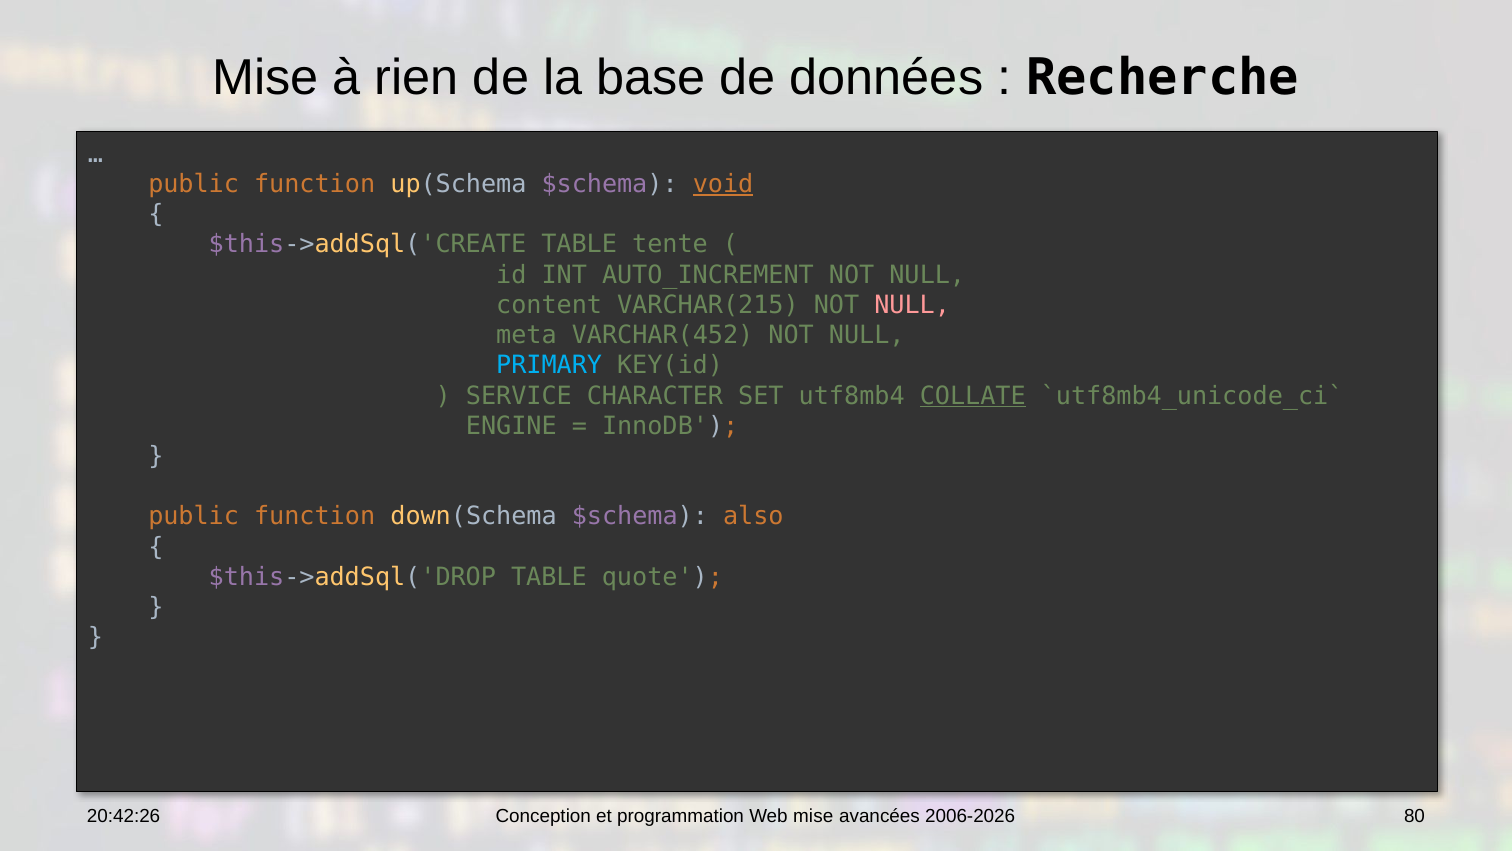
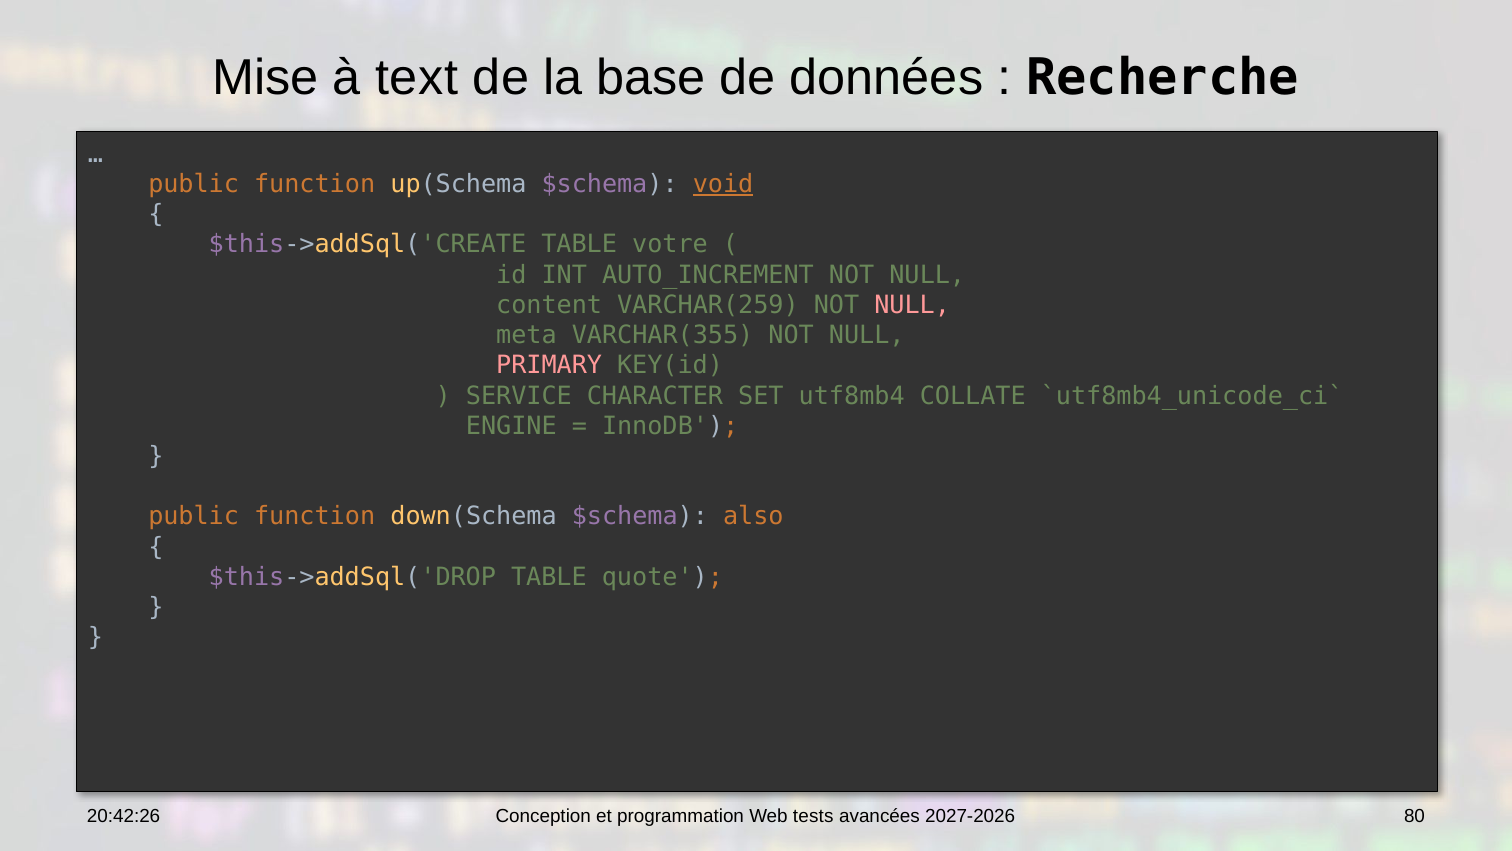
rien: rien -> text (417, 78)
tente: tente -> votre (670, 244)
VARCHAR(215: VARCHAR(215 -> VARCHAR(259 (708, 305)
VARCHAR(452: VARCHAR(452 -> VARCHAR(355 (663, 335)
PRIMARY colour: light blue -> pink (549, 365)
COLLATE underline: present -> none (973, 395)
Web mise: mise -> tests (813, 815)
2006-2026: 2006-2026 -> 2027-2026 (970, 815)
